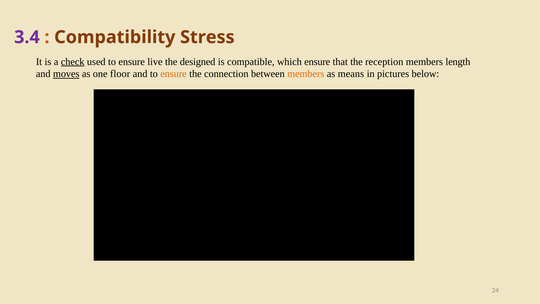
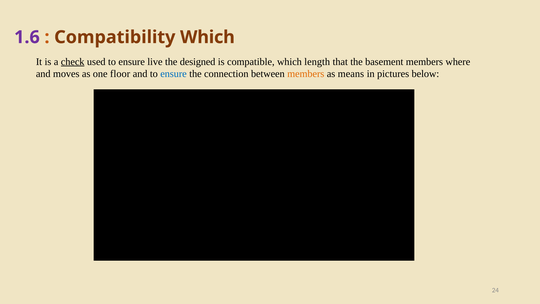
3.4: 3.4 -> 1.6 (27, 37)
Compatibility Stress: Stress -> Which (207, 37)
which ensure: ensure -> length (317, 62)
reception: reception -> basement (384, 62)
length: length -> where (458, 62)
moves underline: present -> none (66, 74)
ensure colour: orange -> blue (174, 74)
